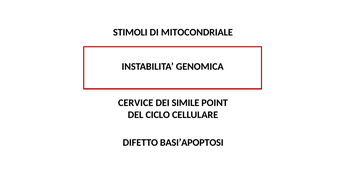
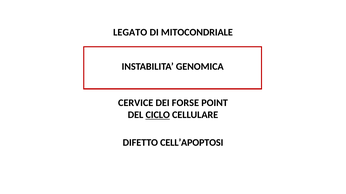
STIMOLI: STIMOLI -> LEGATO (130, 32)
SIMILE: SIMILE -> FORSE (185, 103)
CICLO underline: none -> present (158, 115)
BASI’APOPTOSI: BASI’APOPTOSI -> CELL’APOPTOSI (192, 143)
